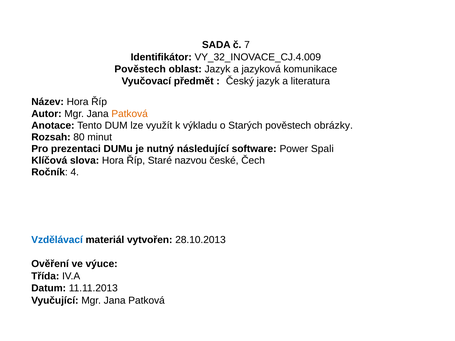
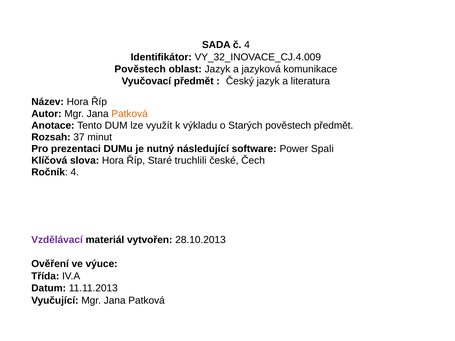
č 7: 7 -> 4 (247, 45)
pověstech obrázky: obrázky -> předmět (334, 125)
80: 80 -> 37 (79, 137)
nazvou: nazvou -> truchlili (191, 161)
Vzdělávací colour: blue -> purple (57, 240)
